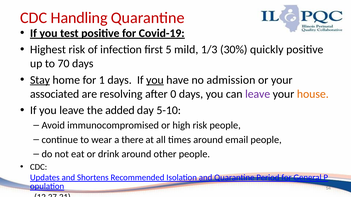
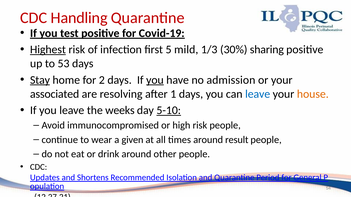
Highest underline: none -> present (48, 50)
quickly: quickly -> sharing (267, 50)
70: 70 -> 53 (64, 64)
1: 1 -> 2 (102, 80)
0: 0 -> 1 (173, 94)
leave colour: purple -> blue (258, 94)
added: added -> weeks (120, 111)
5-10 underline: none -> present (169, 111)
there: there -> given (132, 140)
email: email -> result (237, 140)
